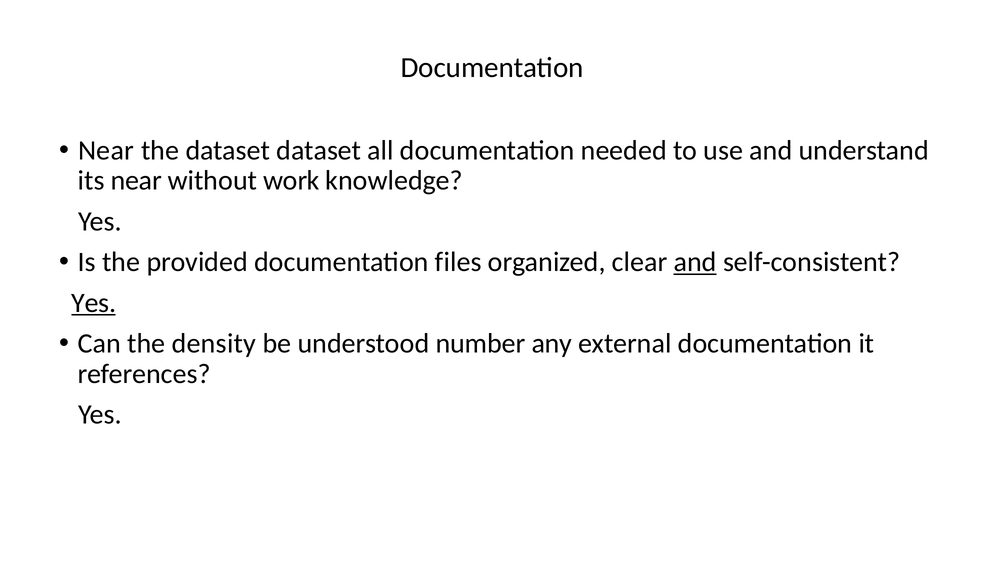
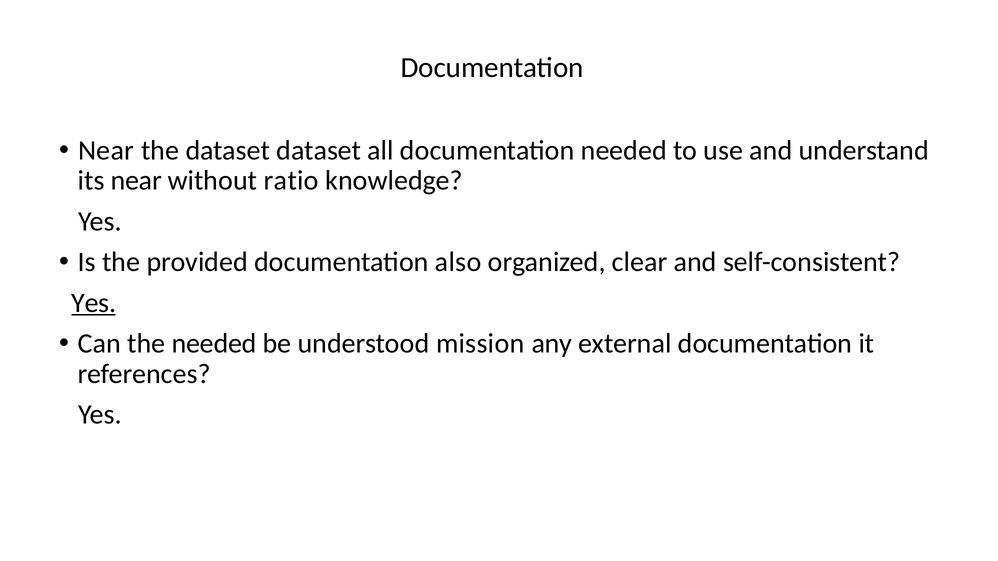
work: work -> ratio (291, 181)
files: files -> also (458, 262)
and underline: present -> none (695, 262)
the density: density -> needed (214, 344)
number: number -> mission (480, 344)
